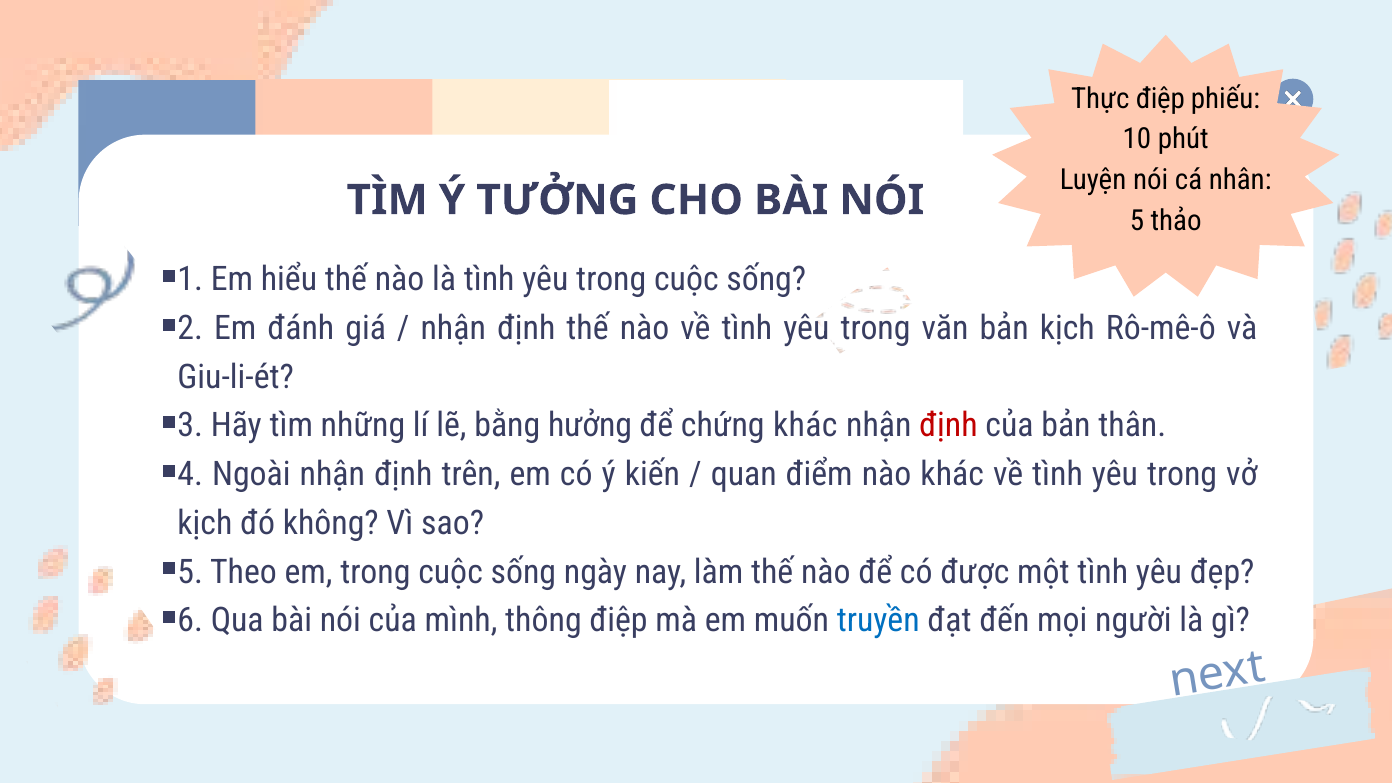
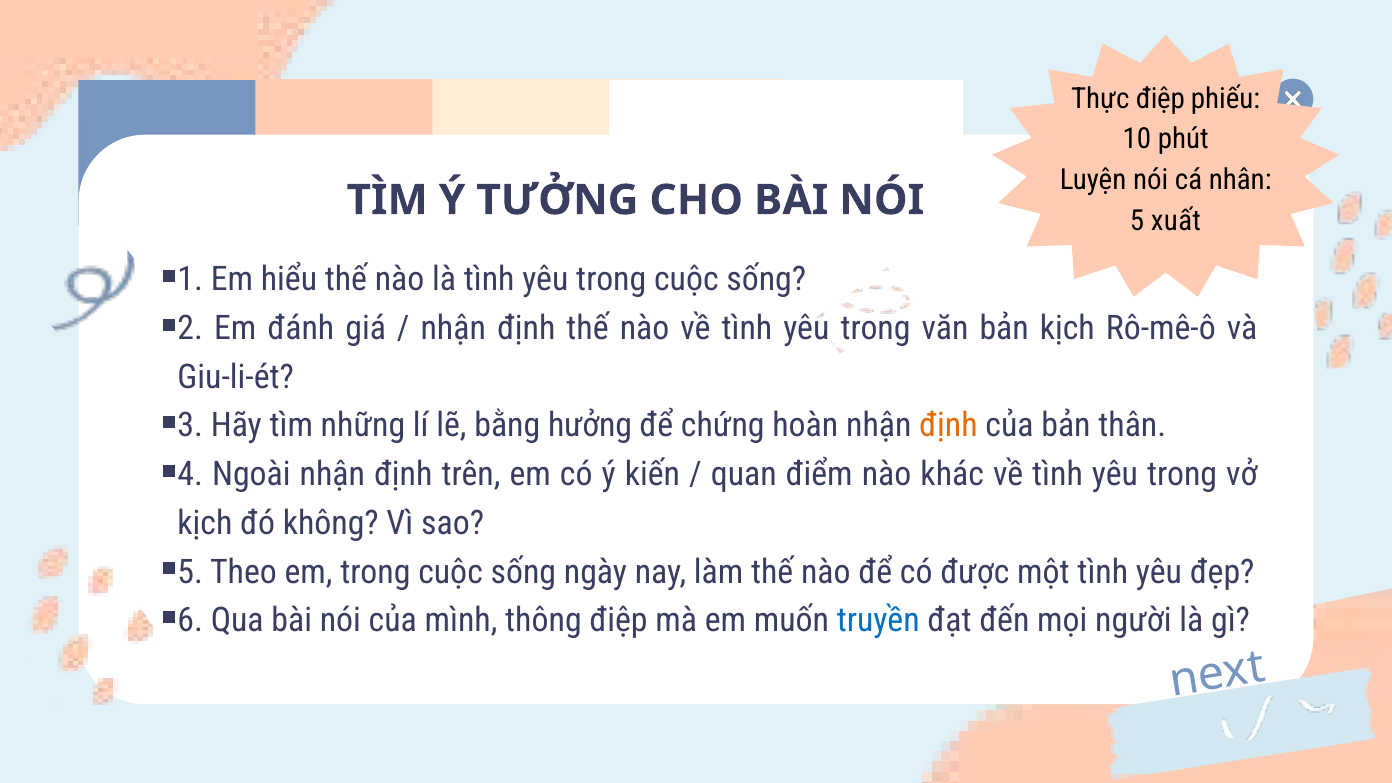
thảo: thảo -> xuất (1176, 221)
chứng khác: khác -> hoàn (805, 426)
định colour: red -> orange (948, 426)
